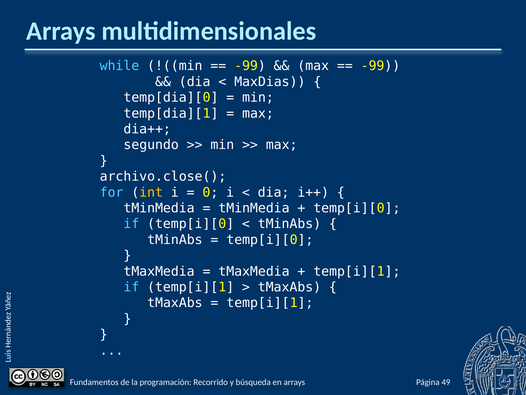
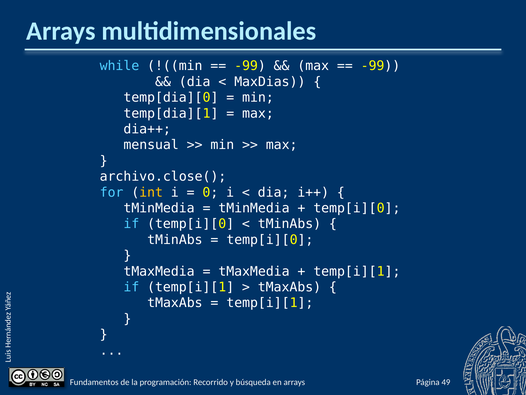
segundo: segundo -> mensual (151, 145)
